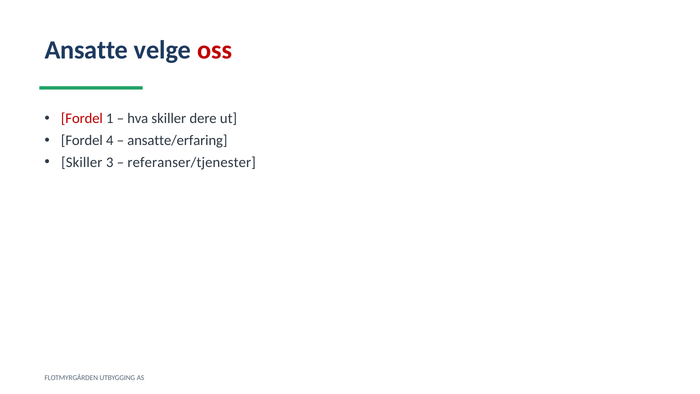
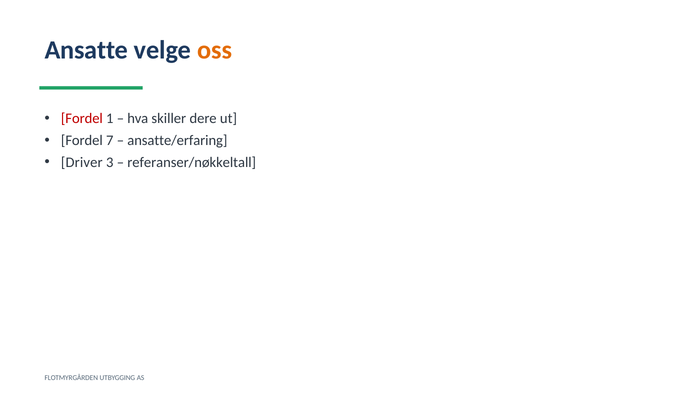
oss colour: red -> orange (215, 50)
4: 4 -> 7 (110, 140)
Skiller: Skiller -> Driver (82, 162)
referanser/tjenester: referanser/tjenester -> referanser/nøkkeltall (192, 162)
